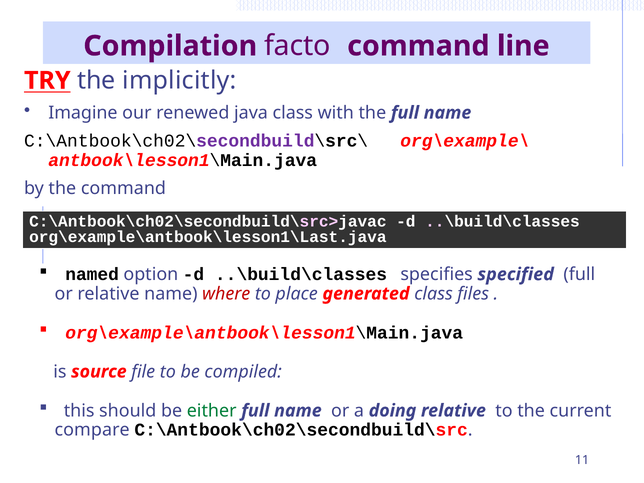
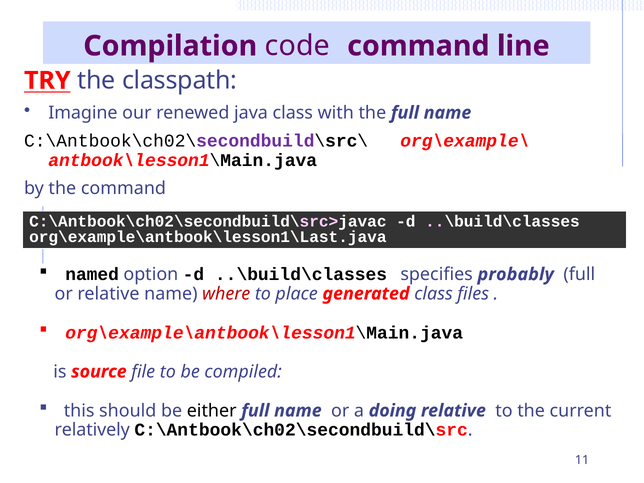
facto: facto -> code (297, 46)
implicitly: implicitly -> classpath (180, 81)
specified: specified -> probably (516, 274)
either colour: green -> black (212, 411)
compare: compare -> relatively (92, 430)
